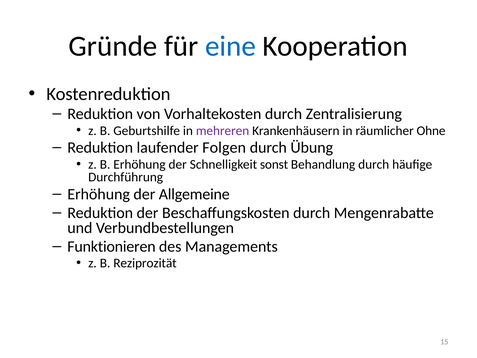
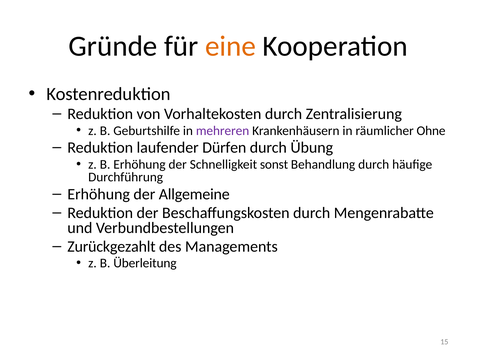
eine colour: blue -> orange (230, 46)
Folgen: Folgen -> Dürfen (224, 148)
Funktionieren: Funktionieren -> Zurückgezahlt (111, 246)
Reziprozität: Reziprozität -> Überleitung (145, 263)
